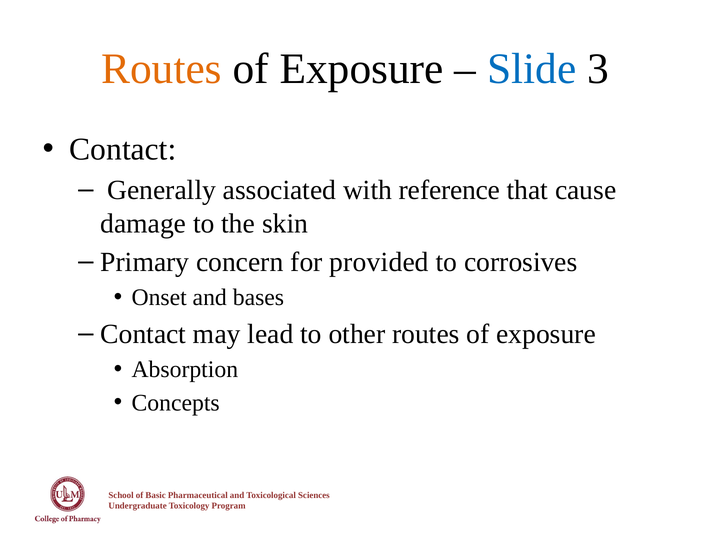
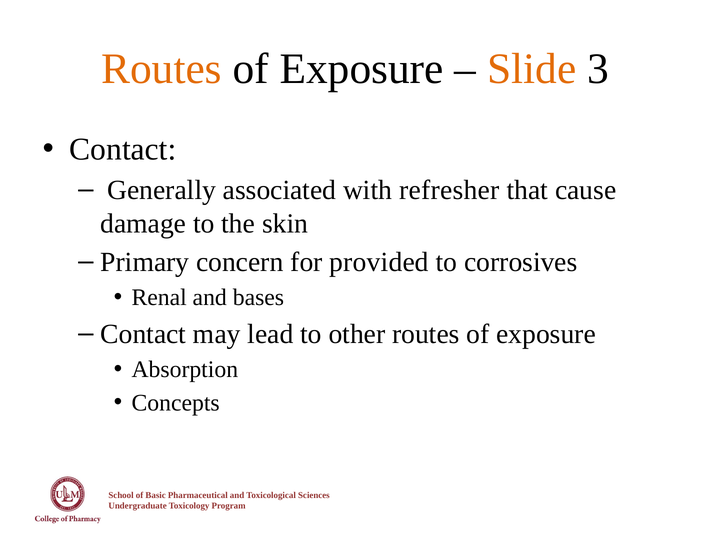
Slide colour: blue -> orange (532, 69)
reference: reference -> refresher (449, 190)
Onset: Onset -> Renal (159, 297)
